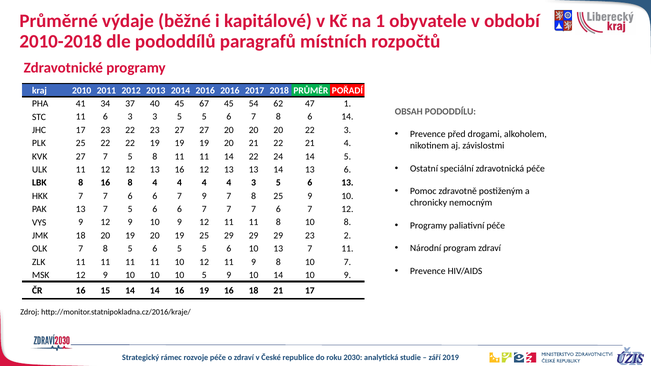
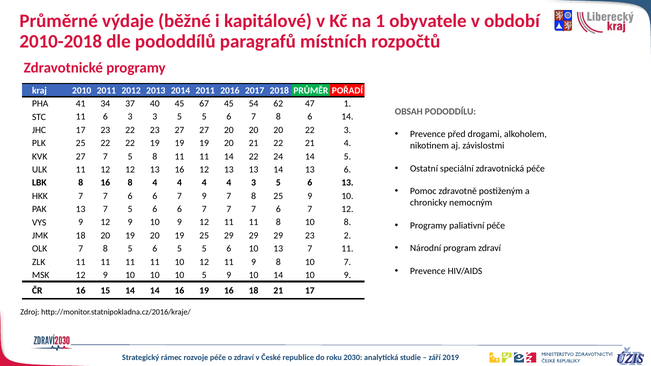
2014 2016: 2016 -> 2011 (205, 91)
